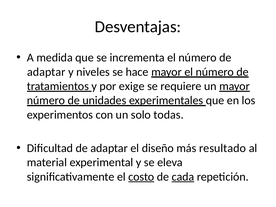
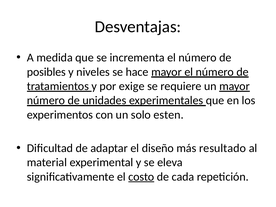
adaptar: adaptar -> posibles (46, 72)
todas: todas -> esten (169, 115)
cada underline: present -> none (183, 177)
